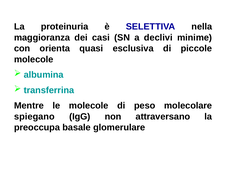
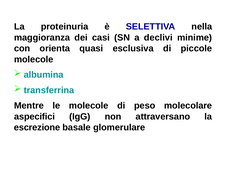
spiegano: spiegano -> aspecifici (34, 117)
preoccupa: preoccupa -> escrezione (37, 128)
